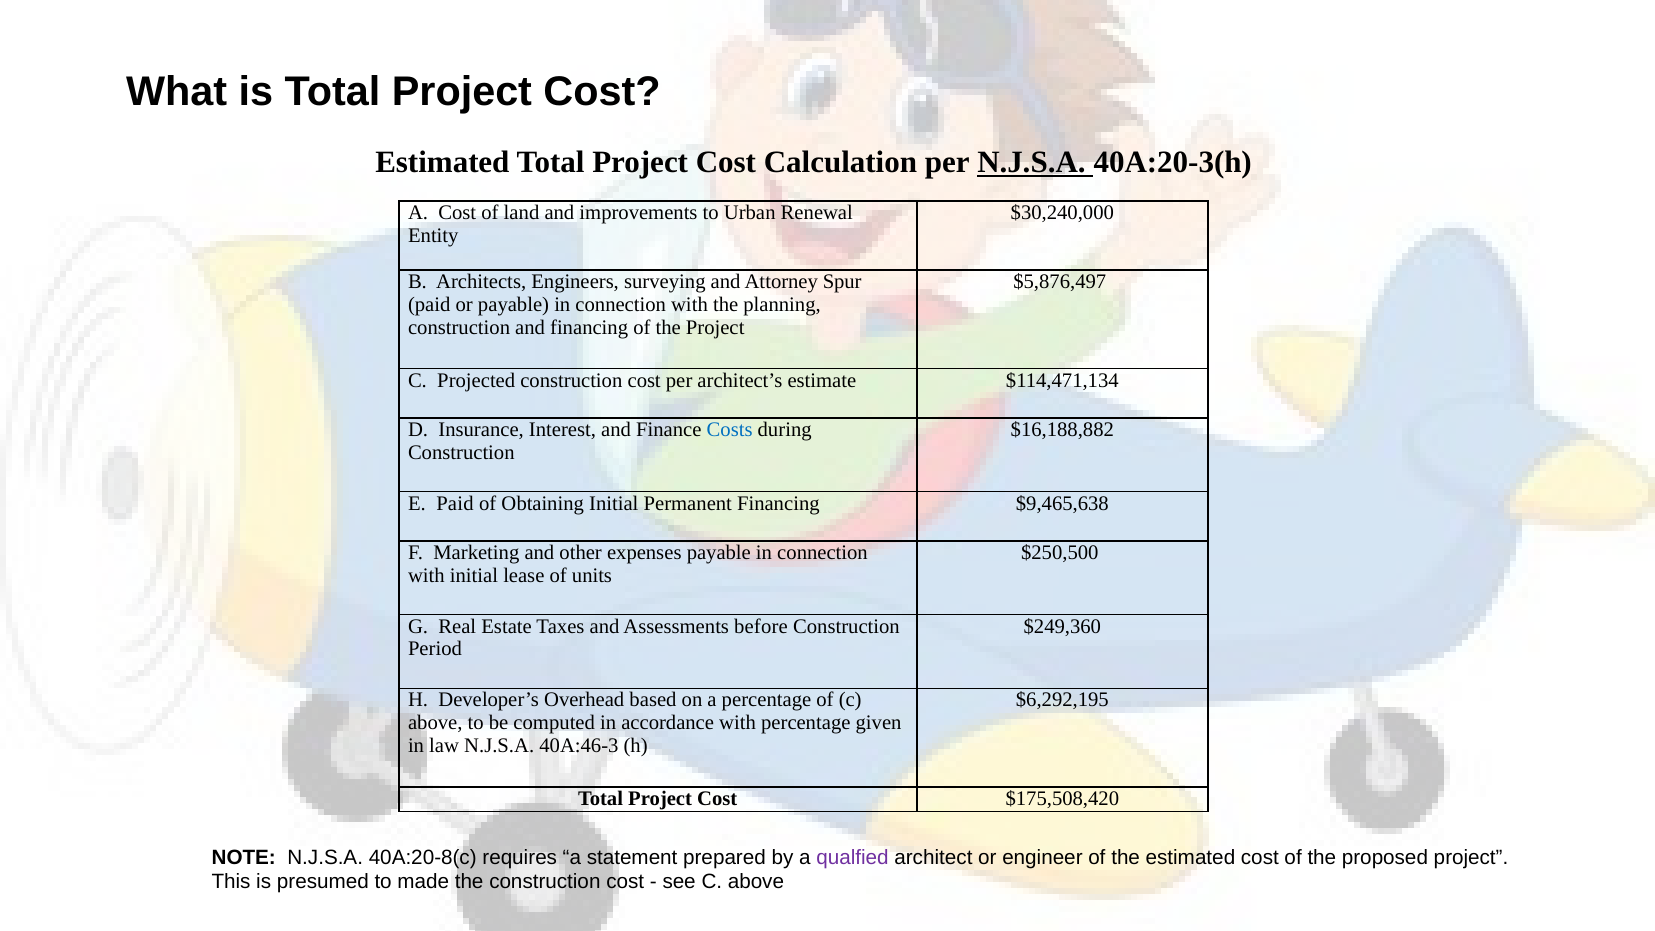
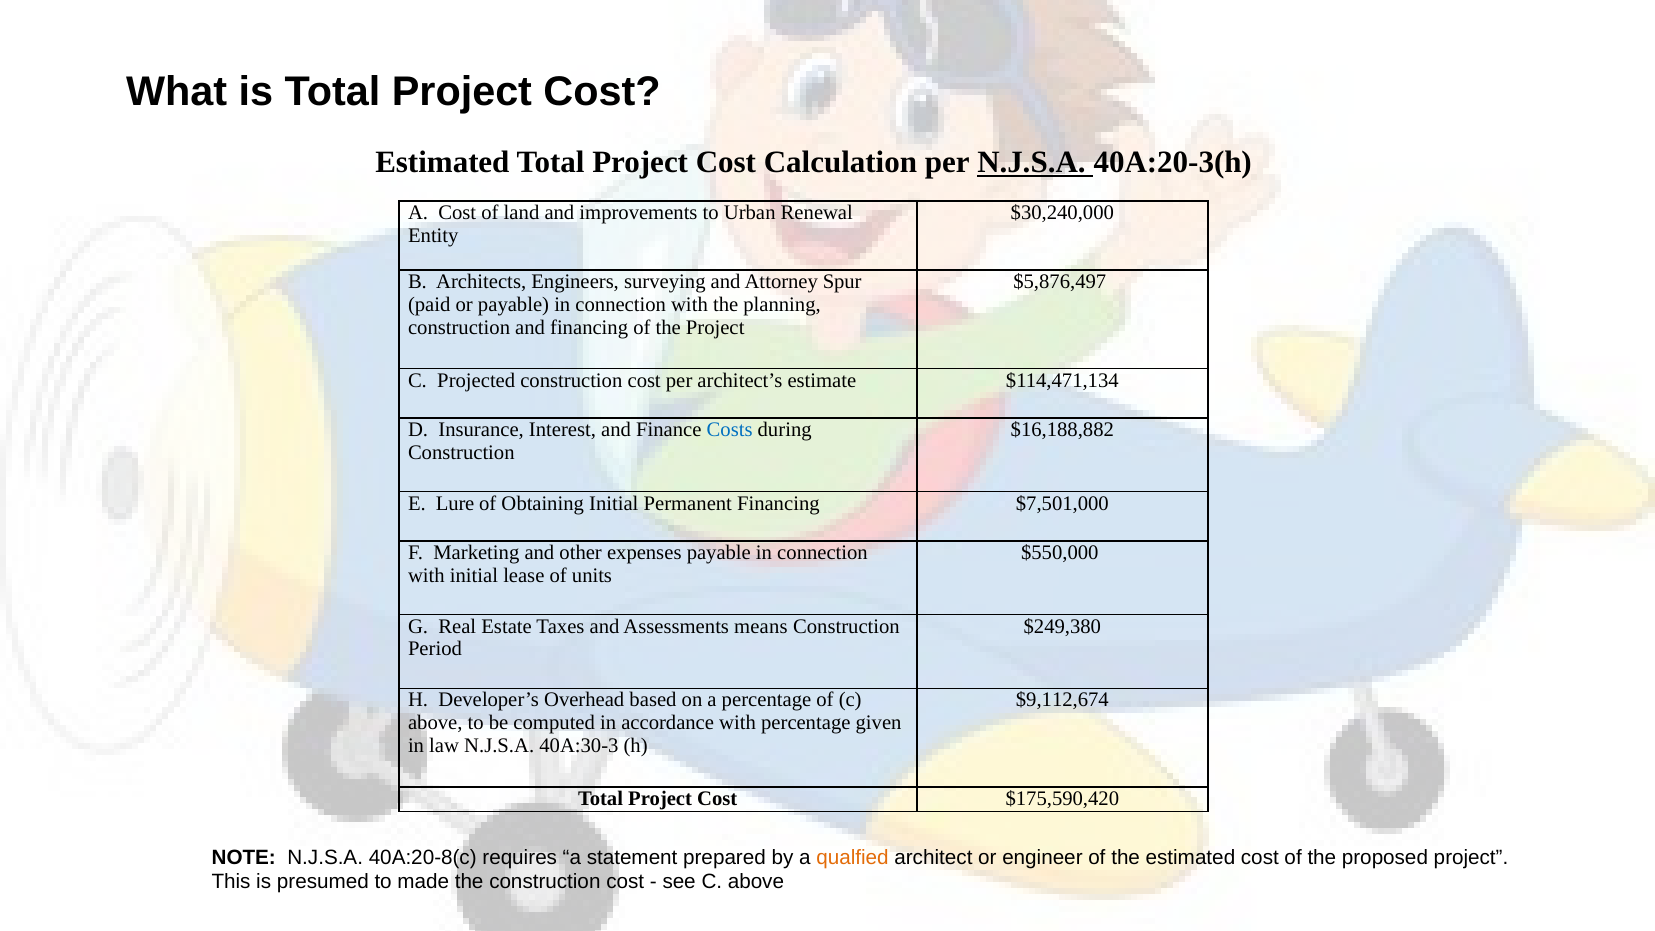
E Paid: Paid -> Lure (455, 503)
$9,465,638: $9,465,638 -> $7,501,000 (1062, 503)
$250,500: $250,500 -> $550,000 (1060, 552)
before: before -> means (761, 626)
$249,360: $249,360 -> $249,380 (1062, 626)
$6,292,195: $6,292,195 -> $9,112,674 (1062, 700)
40A:46-3: 40A:46-3 -> 40A:30-3 (579, 746)
$175,508,420: $175,508,420 -> $175,590,420 (1062, 798)
qualfied colour: purple -> orange (852, 857)
